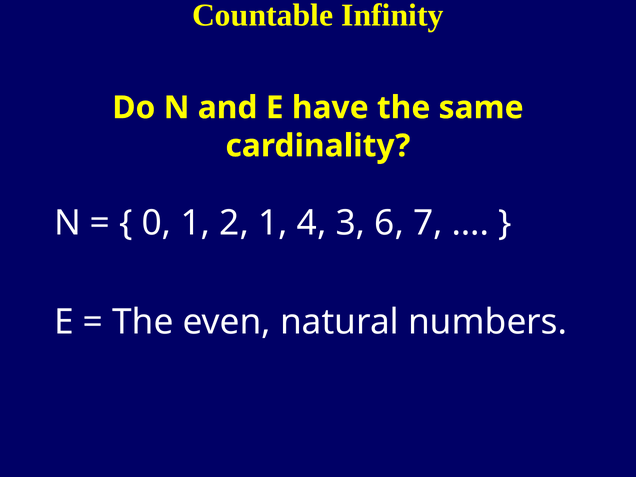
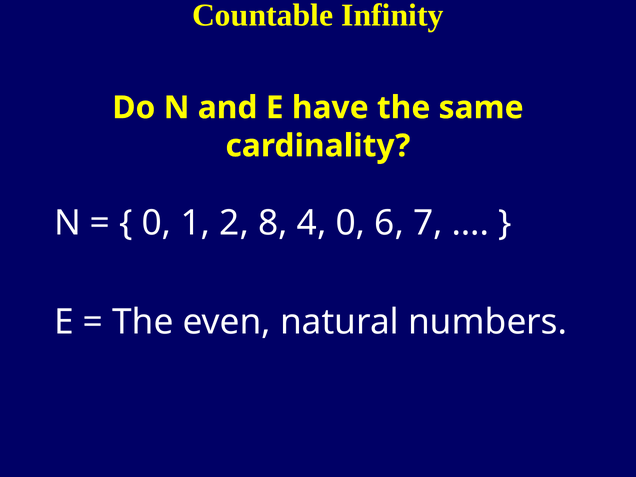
2 1: 1 -> 8 (273, 223)
4 3: 3 -> 0 (350, 223)
